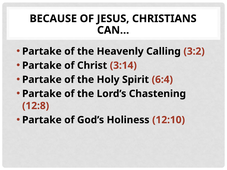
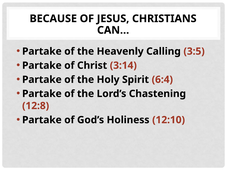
3:2: 3:2 -> 3:5 (194, 51)
